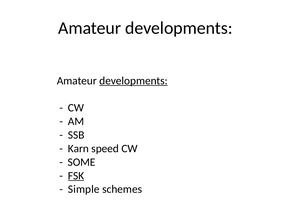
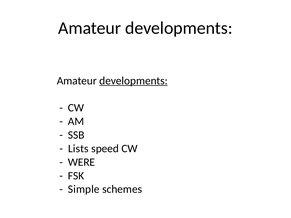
Karn: Karn -> Lists (78, 149)
SOME: SOME -> WERE (82, 162)
FSK underline: present -> none (76, 176)
